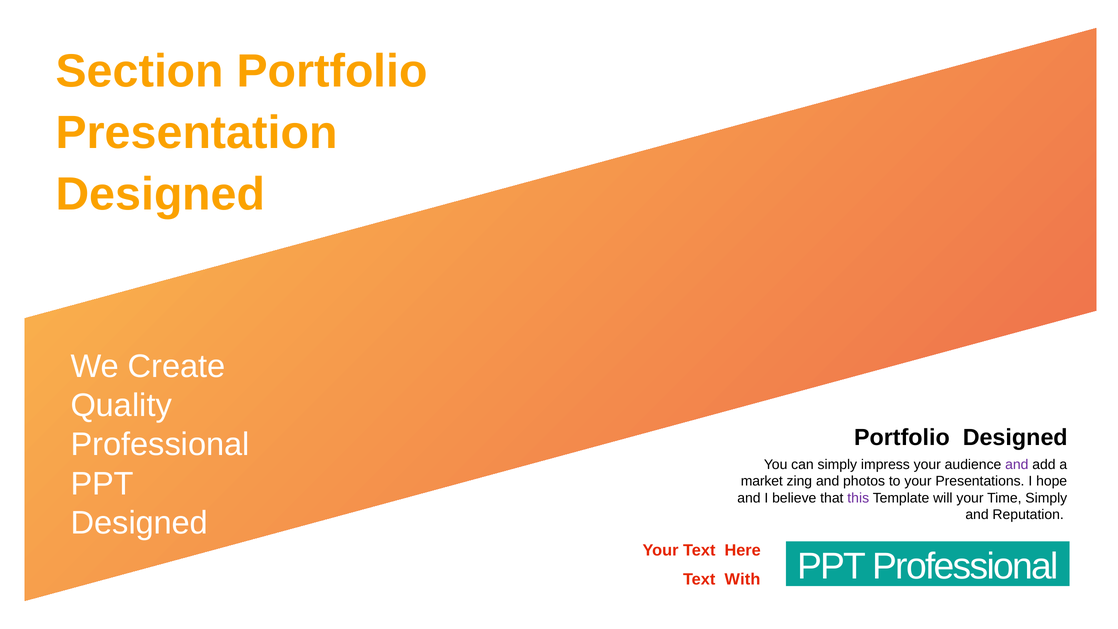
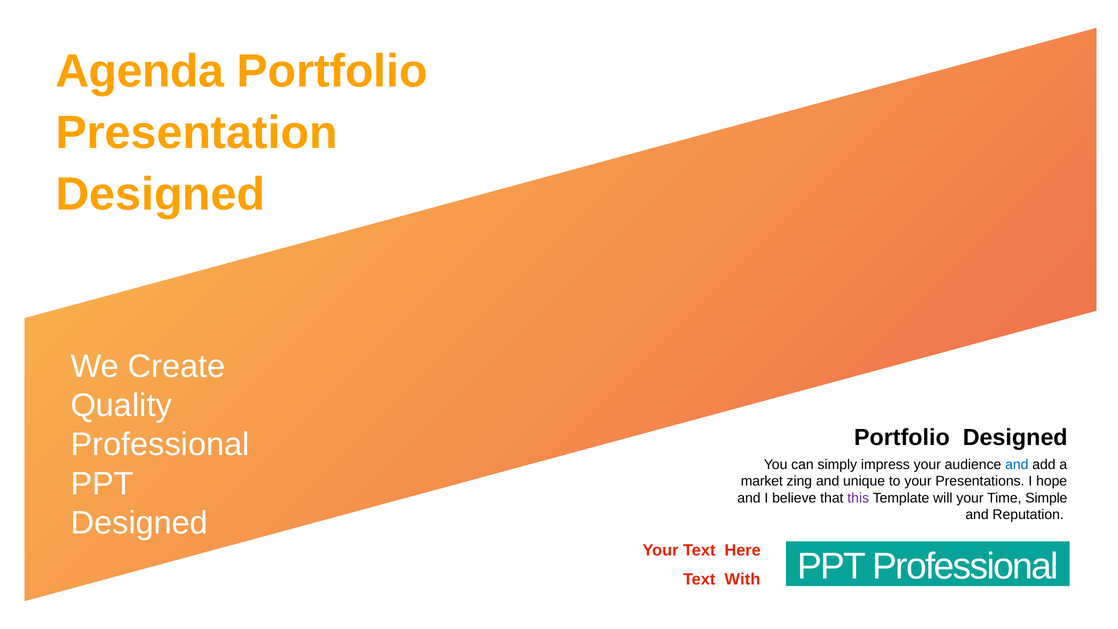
Section: Section -> Agenda (140, 71)
and colour: purple -> blue (1017, 464)
photos: photos -> unique (864, 481)
Time Simply: Simply -> Simple (1046, 498)
